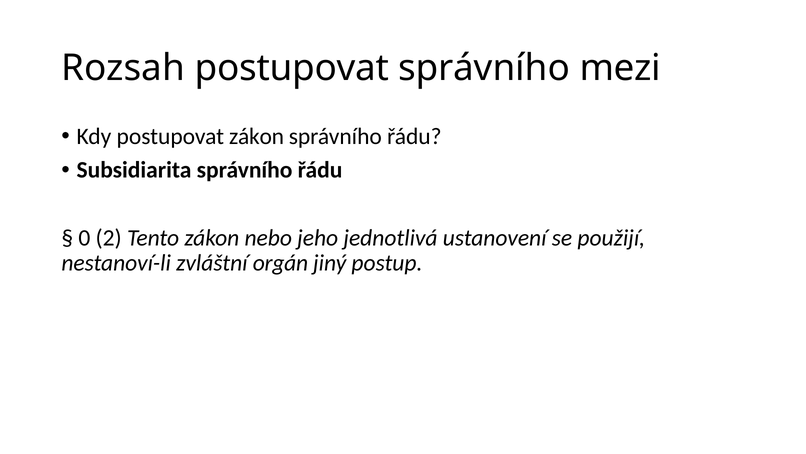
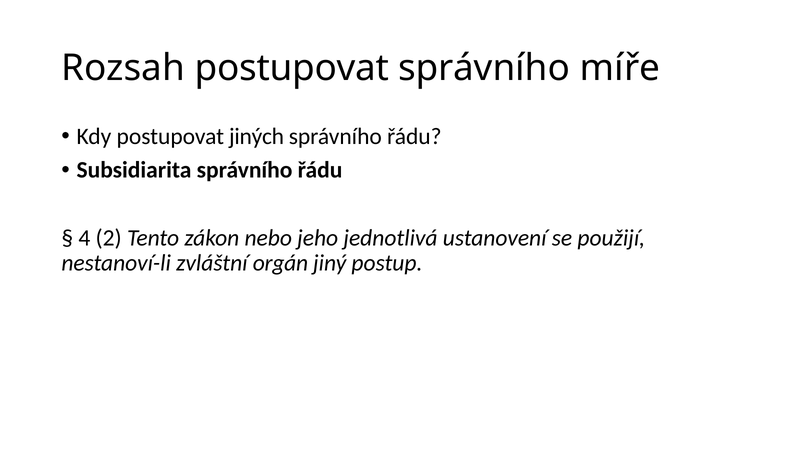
mezi: mezi -> míře (620, 68)
postupovat zákon: zákon -> jiných (257, 136)
0: 0 -> 4 (84, 237)
